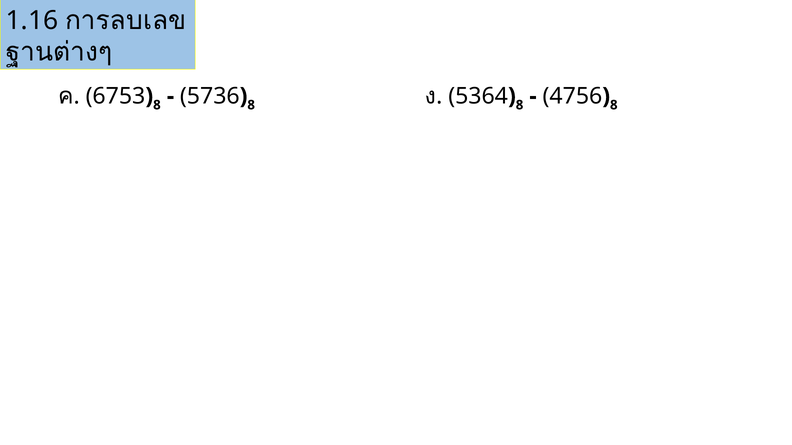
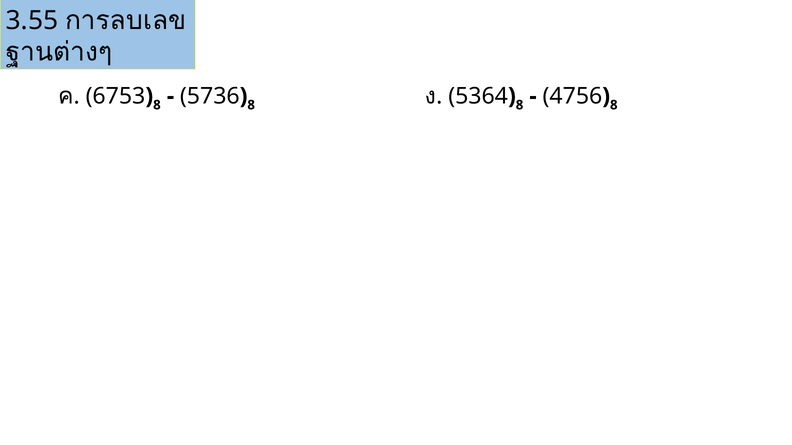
1.16: 1.16 -> 3.55 (32, 21)
